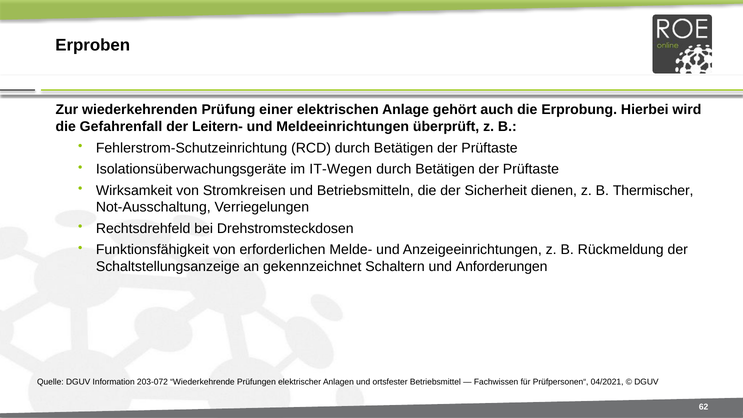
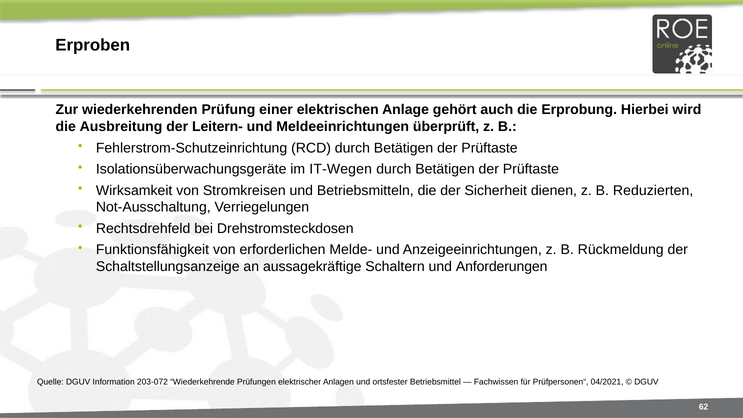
Gefahrenfall: Gefahrenfall -> Ausbreitung (121, 127)
Thermischer: Thermischer -> Reduzierten (653, 190)
gekennzeichnet: gekennzeichnet -> aussagekräftige (312, 267)
